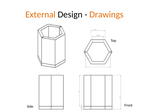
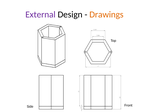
External colour: orange -> purple (40, 14)
